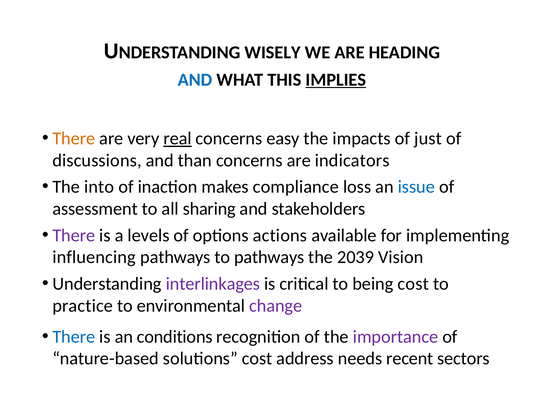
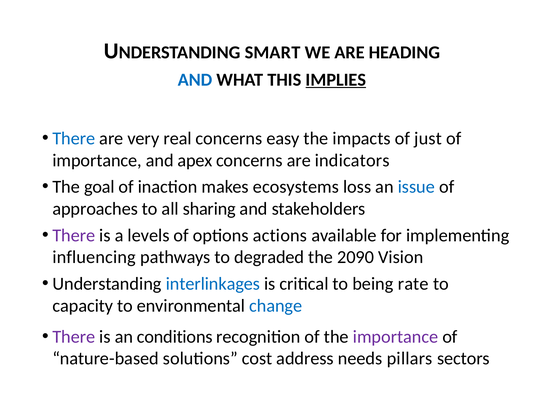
WISELY: WISELY -> SMART (273, 52)
There colour: orange -> blue (74, 138)
real underline: present -> none (177, 138)
discussions: discussions -> importance (97, 160)
than: than -> apex (195, 160)
into: into -> goal (99, 187)
compliance: compliance -> ecosystems (296, 187)
assessment: assessment -> approaches (95, 209)
to pathways: pathways -> degraded (269, 257)
2039: 2039 -> 2090 (356, 257)
interlinkages colour: purple -> blue (213, 284)
being cost: cost -> rate (413, 284)
practice: practice -> capacity (83, 306)
change colour: purple -> blue (276, 306)
There colour: blue -> purple (74, 337)
recent: recent -> pillars (410, 359)
